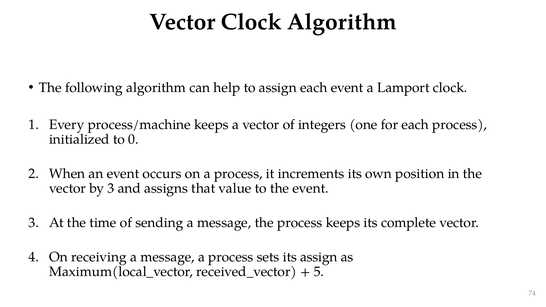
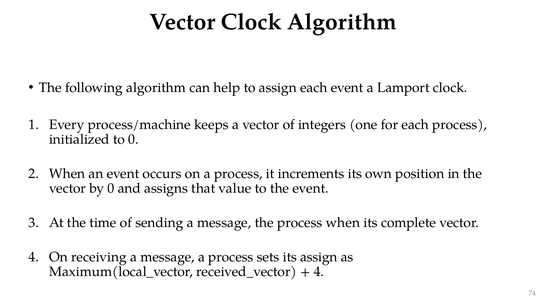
by 3: 3 -> 0 (111, 189)
process keeps: keeps -> when (343, 223)
5: 5 -> 4 (319, 272)
